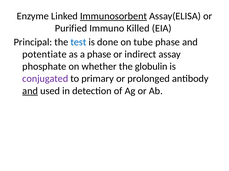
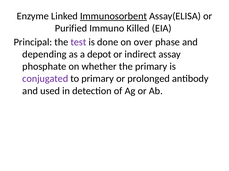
test colour: blue -> purple (78, 42)
tube: tube -> over (143, 42)
potentiate: potentiate -> depending (44, 55)
a phase: phase -> depot (99, 55)
the globulin: globulin -> primary (151, 67)
and underline: present -> none (30, 91)
